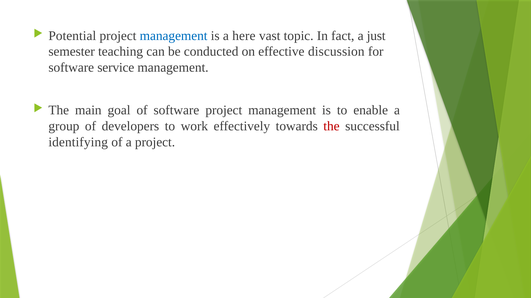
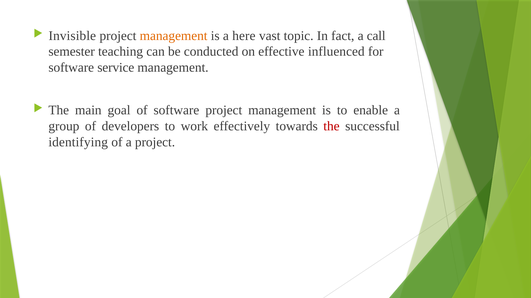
Potential: Potential -> Invisible (72, 36)
management colour: blue -> orange (174, 36)
just: just -> call (376, 36)
discussion: discussion -> influenced (336, 52)
